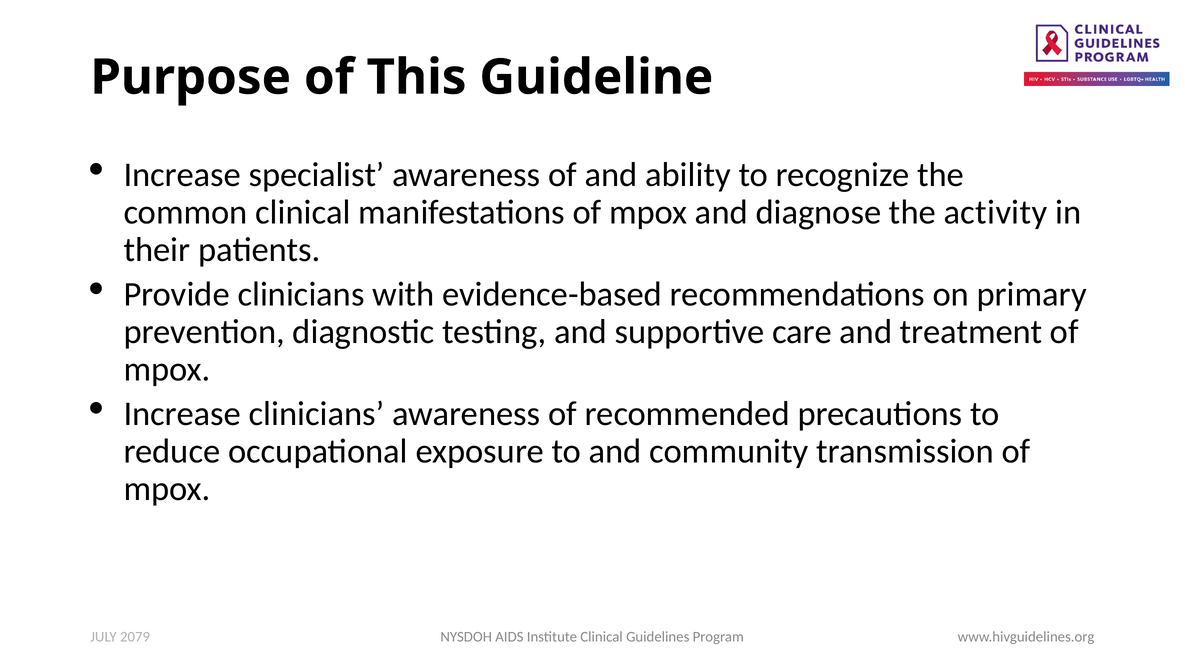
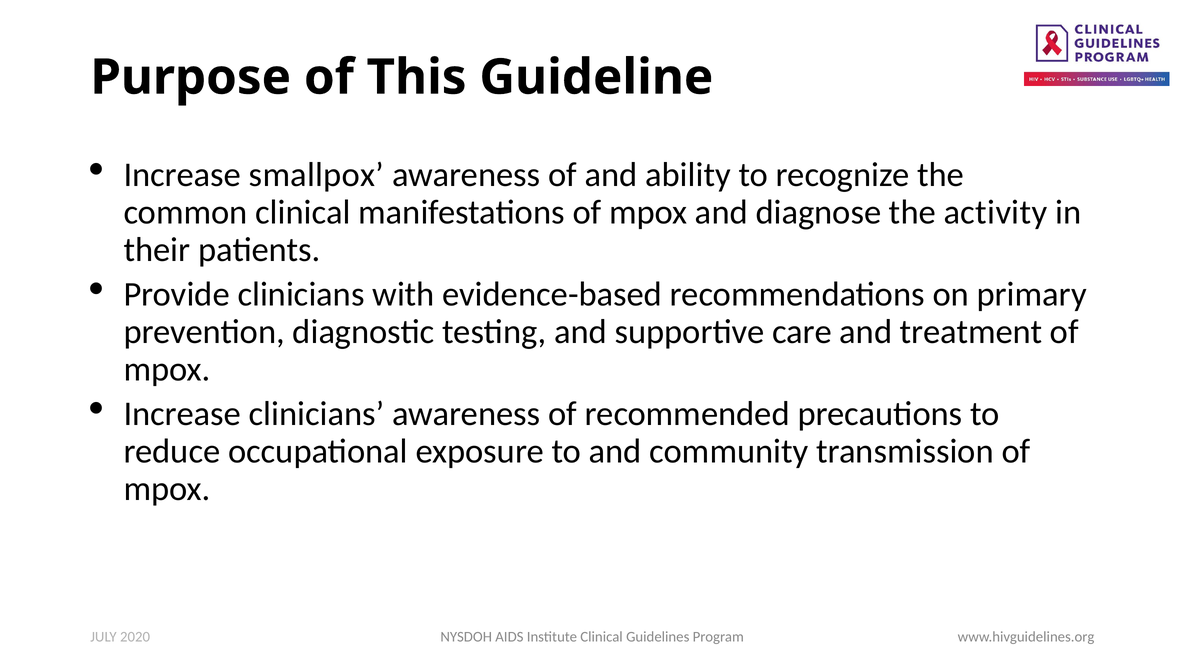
specialist: specialist -> smallpox (316, 175)
2079: 2079 -> 2020 (135, 637)
